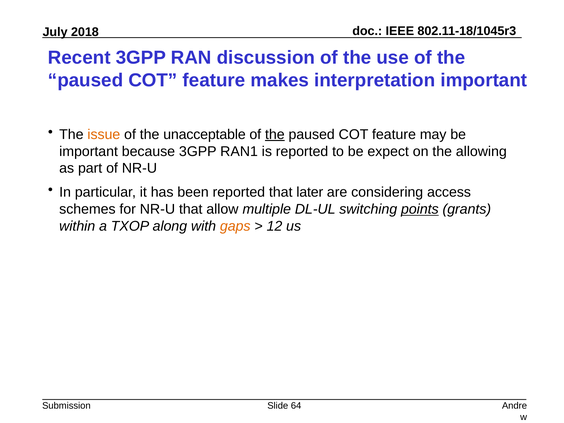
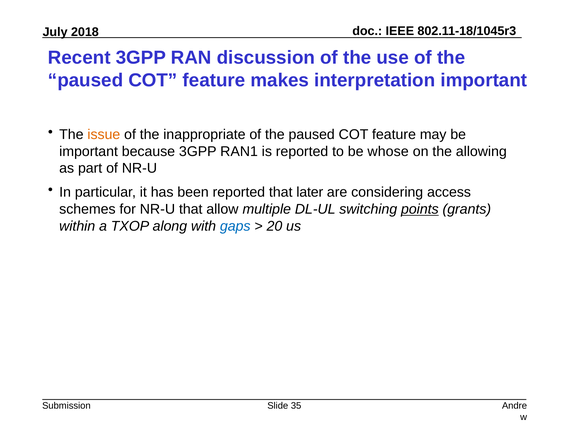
unacceptable: unacceptable -> inappropriate (204, 134)
the underline: present -> none (275, 134)
expect: expect -> whose (388, 151)
gaps colour: orange -> blue (235, 226)
12: 12 -> 20 (274, 226)
64: 64 -> 35 (296, 406)
